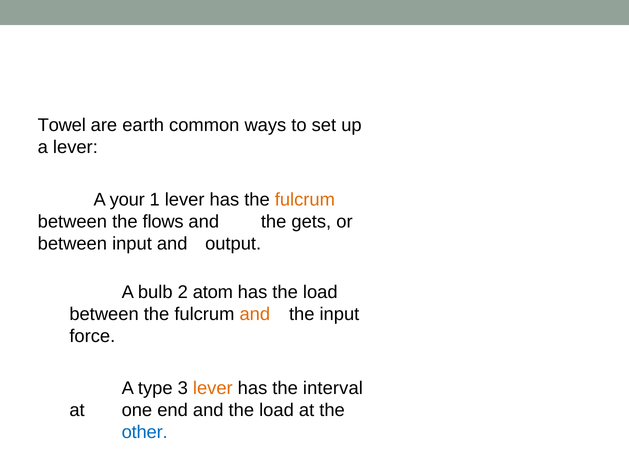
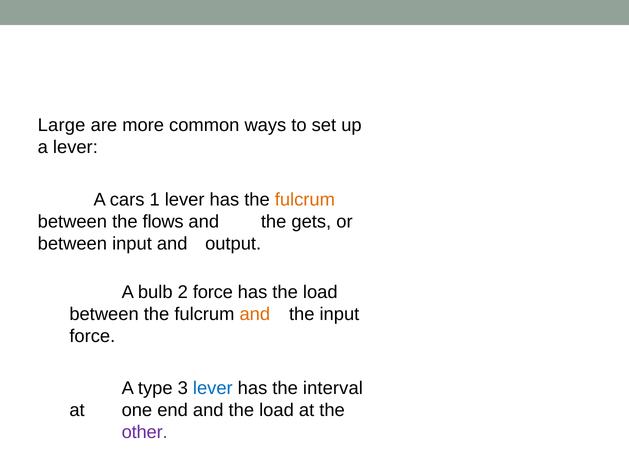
Towel: Towel -> Large (62, 126)
earth: earth -> more (143, 126)
your: your -> cars (127, 200)
2 atom: atom -> force (213, 293)
lever colour: orange -> blue (213, 389)
other colour: blue -> purple (145, 433)
